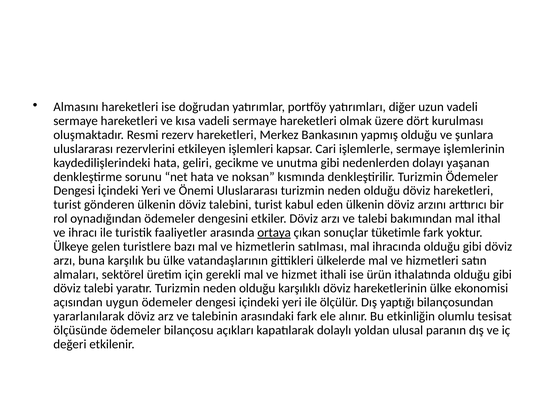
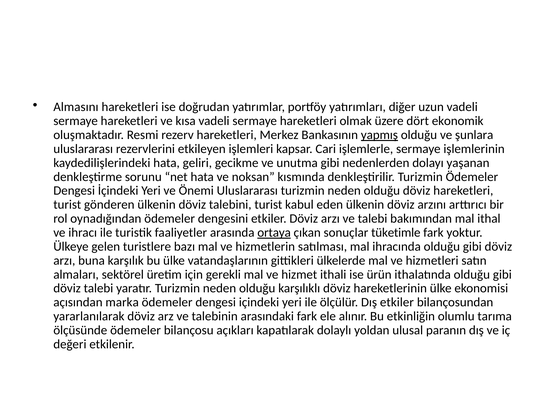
kurulması: kurulması -> ekonomik (458, 121)
yapmış underline: none -> present (379, 135)
uygun: uygun -> marka (122, 302)
Dış yaptığı: yaptığı -> etkiler (397, 302)
tesisat: tesisat -> tarıma (495, 316)
